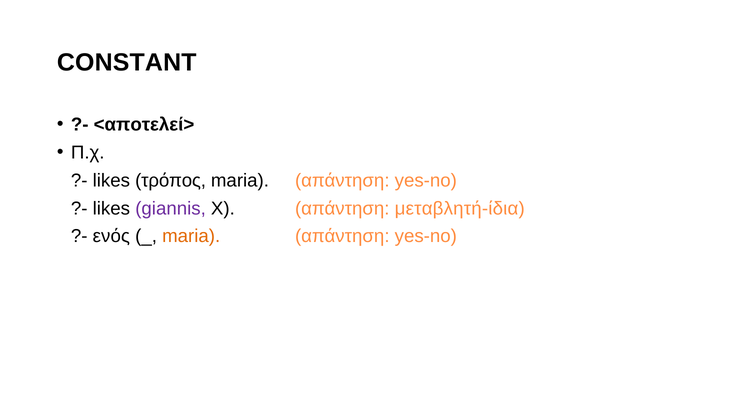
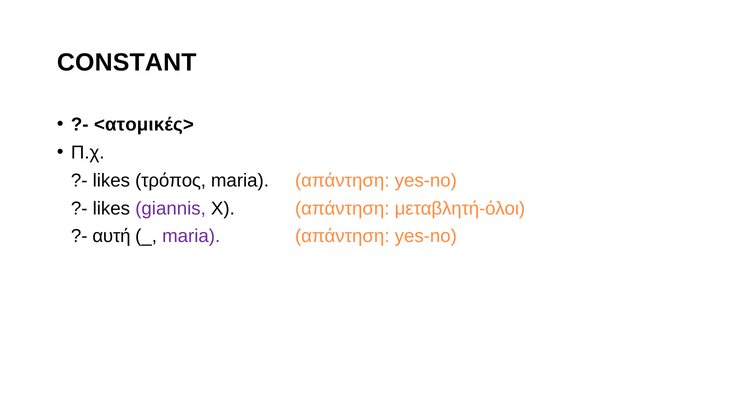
<αποτελεί>: <αποτελεί> -> <ατομικές> (144, 125)
μεταβλητή-ίδια: μεταβλητή-ίδια -> μεταβλητή-όλοι (460, 208)
ενός: ενός -> αυτή (111, 236)
maria colour: orange -> purple (191, 236)
